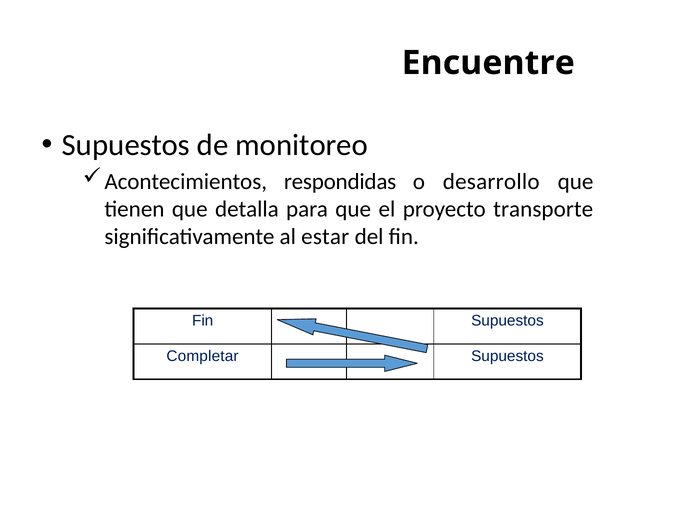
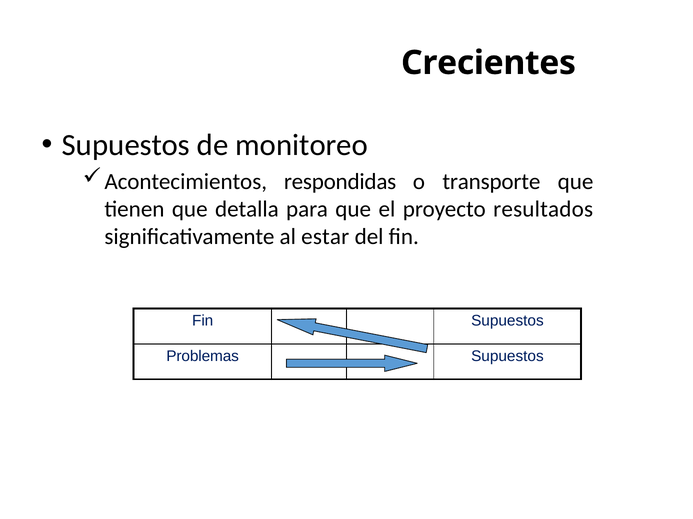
Encuentre: Encuentre -> Crecientes (488, 63)
desarrollo: desarrollo -> transporte (491, 182)
transporte: transporte -> resultados (543, 209)
Completar: Completar -> Problemas (203, 357)
